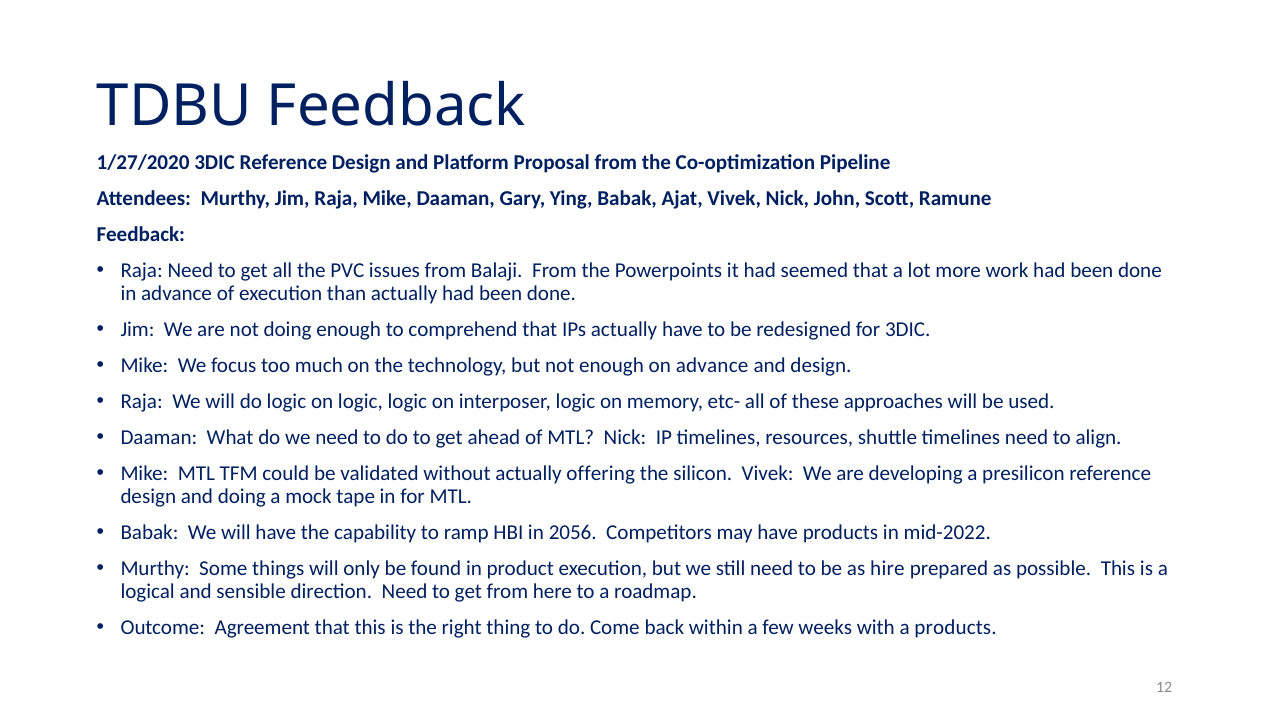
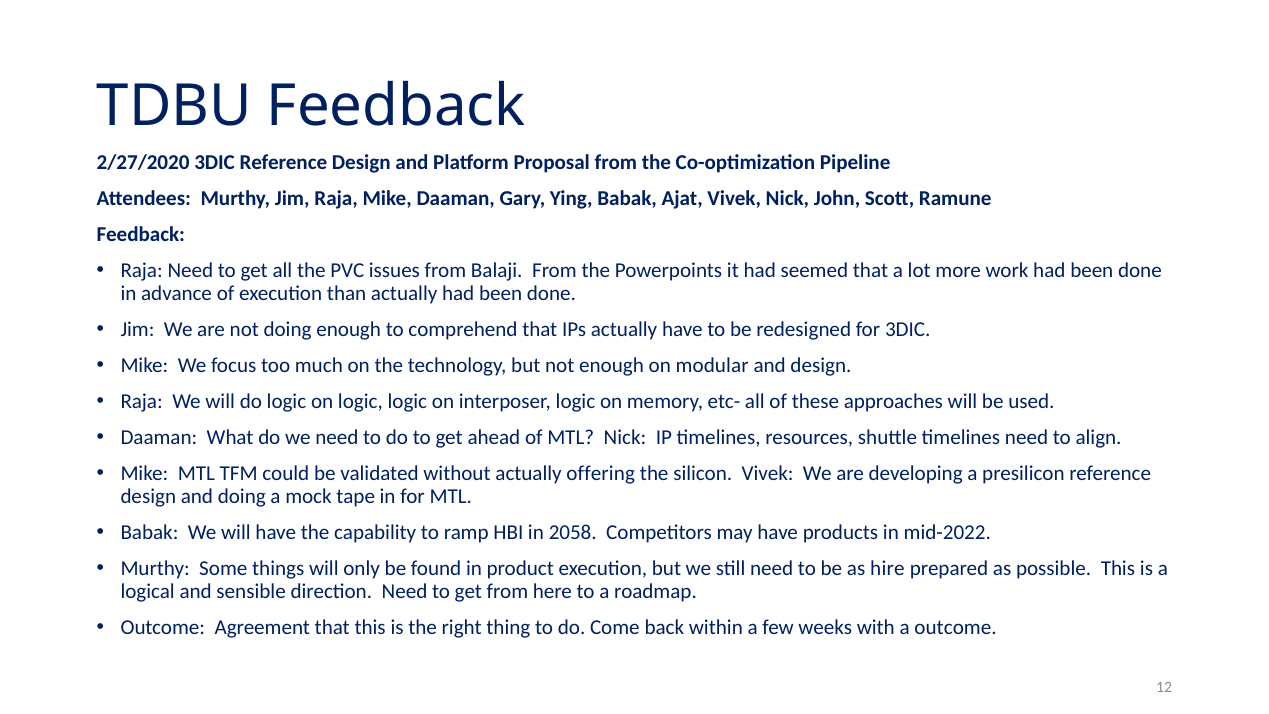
1/27/2020: 1/27/2020 -> 2/27/2020 (143, 162)
on advance: advance -> modular (712, 365)
2056: 2056 -> 2058 (573, 532)
a products: products -> outcome (956, 627)
